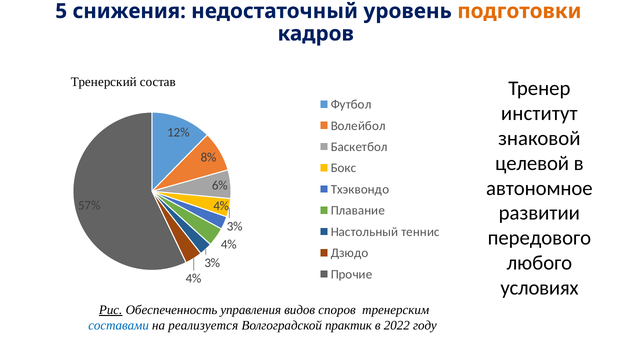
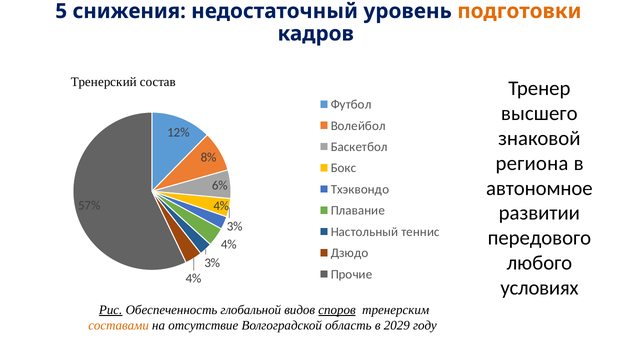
институт: институт -> высшего (539, 113)
целевой: целевой -> региона (532, 163)
управления: управления -> глобальной (251, 310)
споров underline: none -> present (337, 310)
составами colour: blue -> orange (119, 325)
реализуется: реализуется -> отсутствие (203, 325)
практик: практик -> область (348, 325)
2022: 2022 -> 2029 (397, 325)
